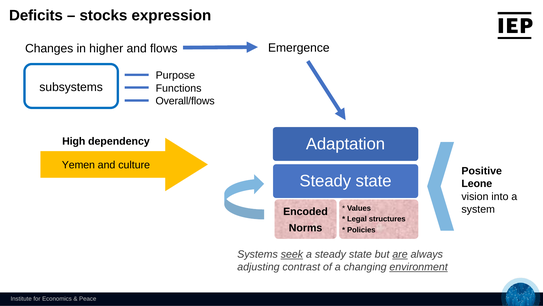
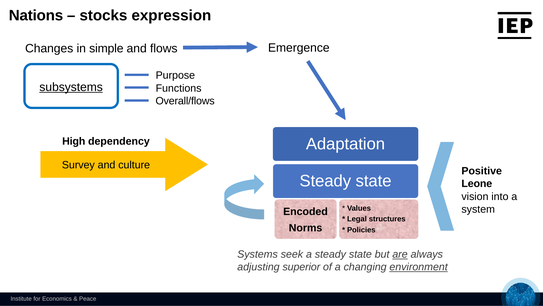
Deficits: Deficits -> Nations (36, 16)
higher: higher -> simple (106, 48)
subsystems underline: none -> present (71, 87)
Yemen: Yemen -> Survey (78, 165)
seek underline: present -> none (292, 254)
contrast: contrast -> superior (301, 267)
